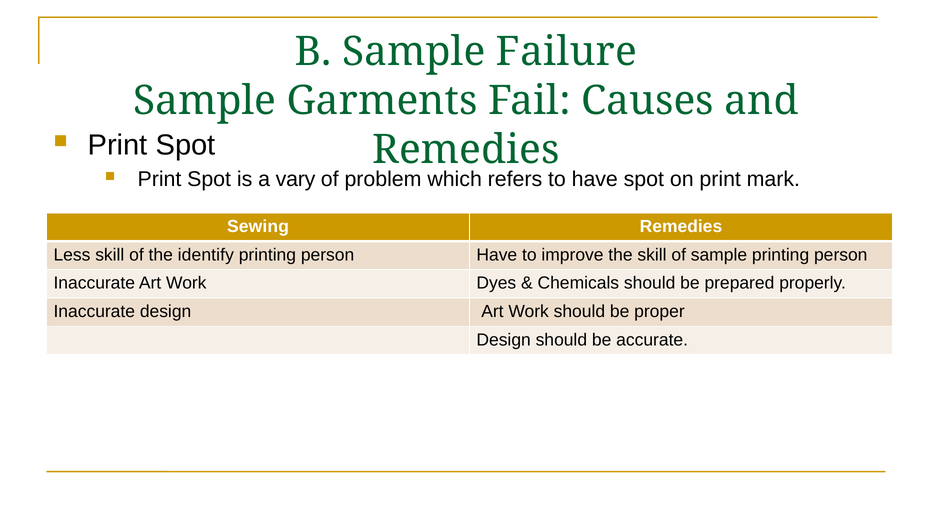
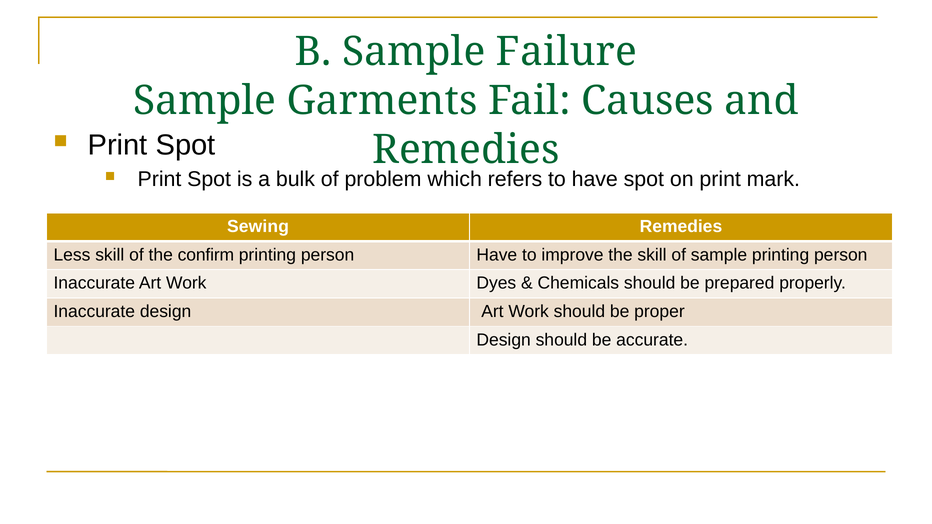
vary: vary -> bulk (295, 179)
identify: identify -> confirm (206, 255)
